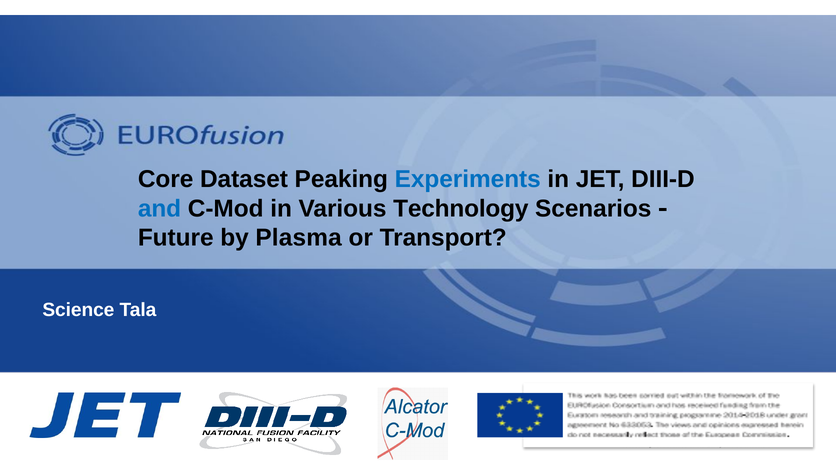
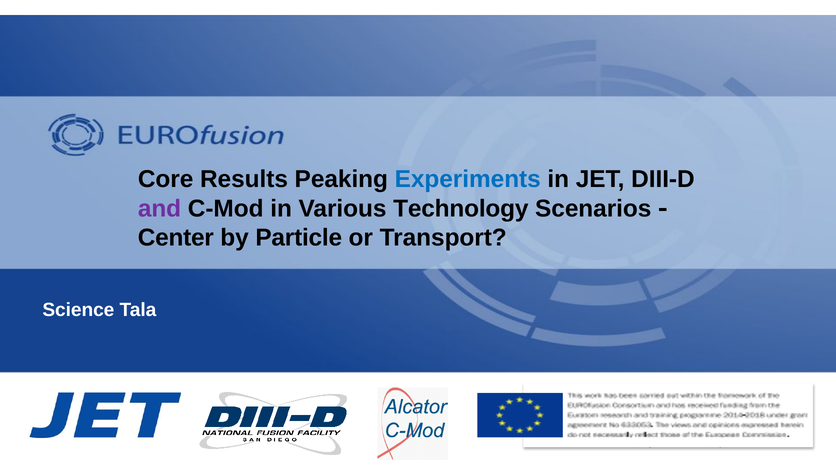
Dataset: Dataset -> Results (244, 179)
and colour: blue -> purple (160, 209)
Future: Future -> Center (176, 238)
Plasma: Plasma -> Particle (299, 238)
